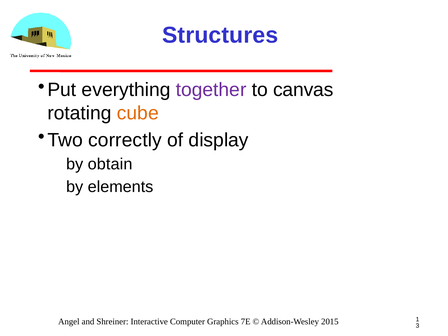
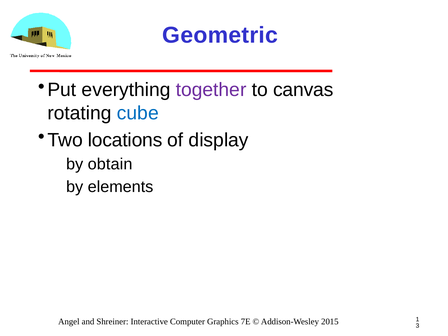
Structures: Structures -> Geometric (220, 35)
cube colour: orange -> blue (138, 113)
correctly: correctly -> locations (125, 140)
